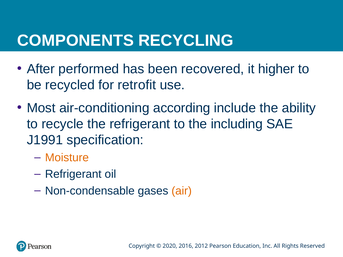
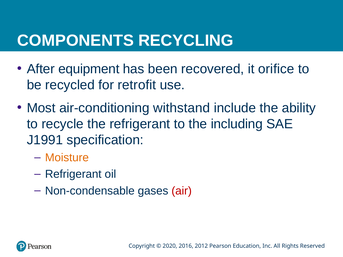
performed: performed -> equipment (89, 69)
higher: higher -> orifice (276, 69)
according: according -> withstand (182, 108)
air colour: orange -> red (182, 191)
